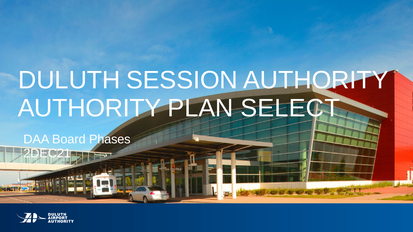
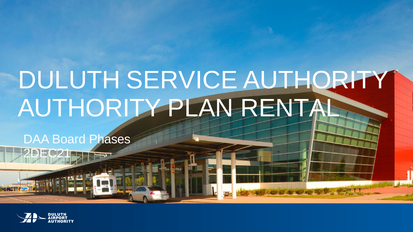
SESSION: SESSION -> SERVICE (182, 80)
SELECT: SELECT -> RENTAL (290, 108)
